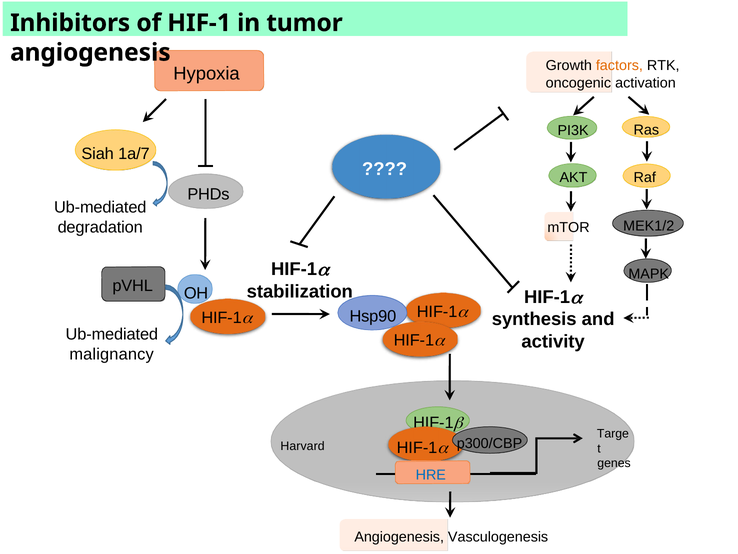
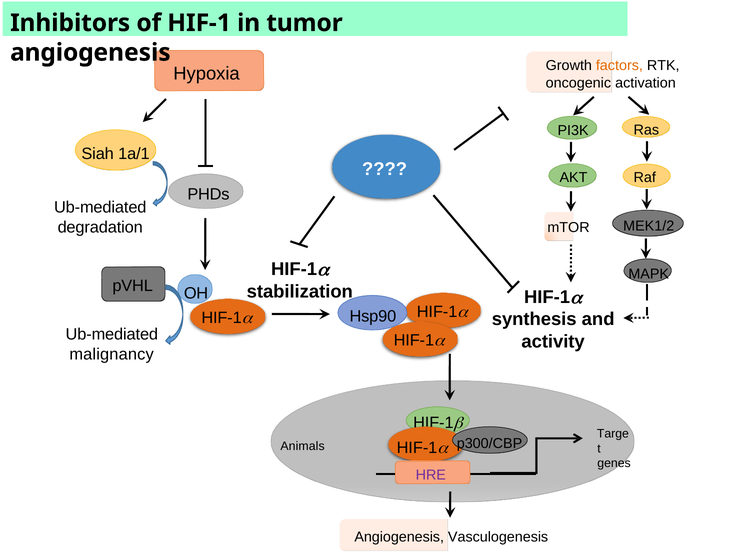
1a/7: 1a/7 -> 1a/1 (134, 154)
Harvard: Harvard -> Animals (303, 446)
HRE colour: blue -> purple (431, 475)
